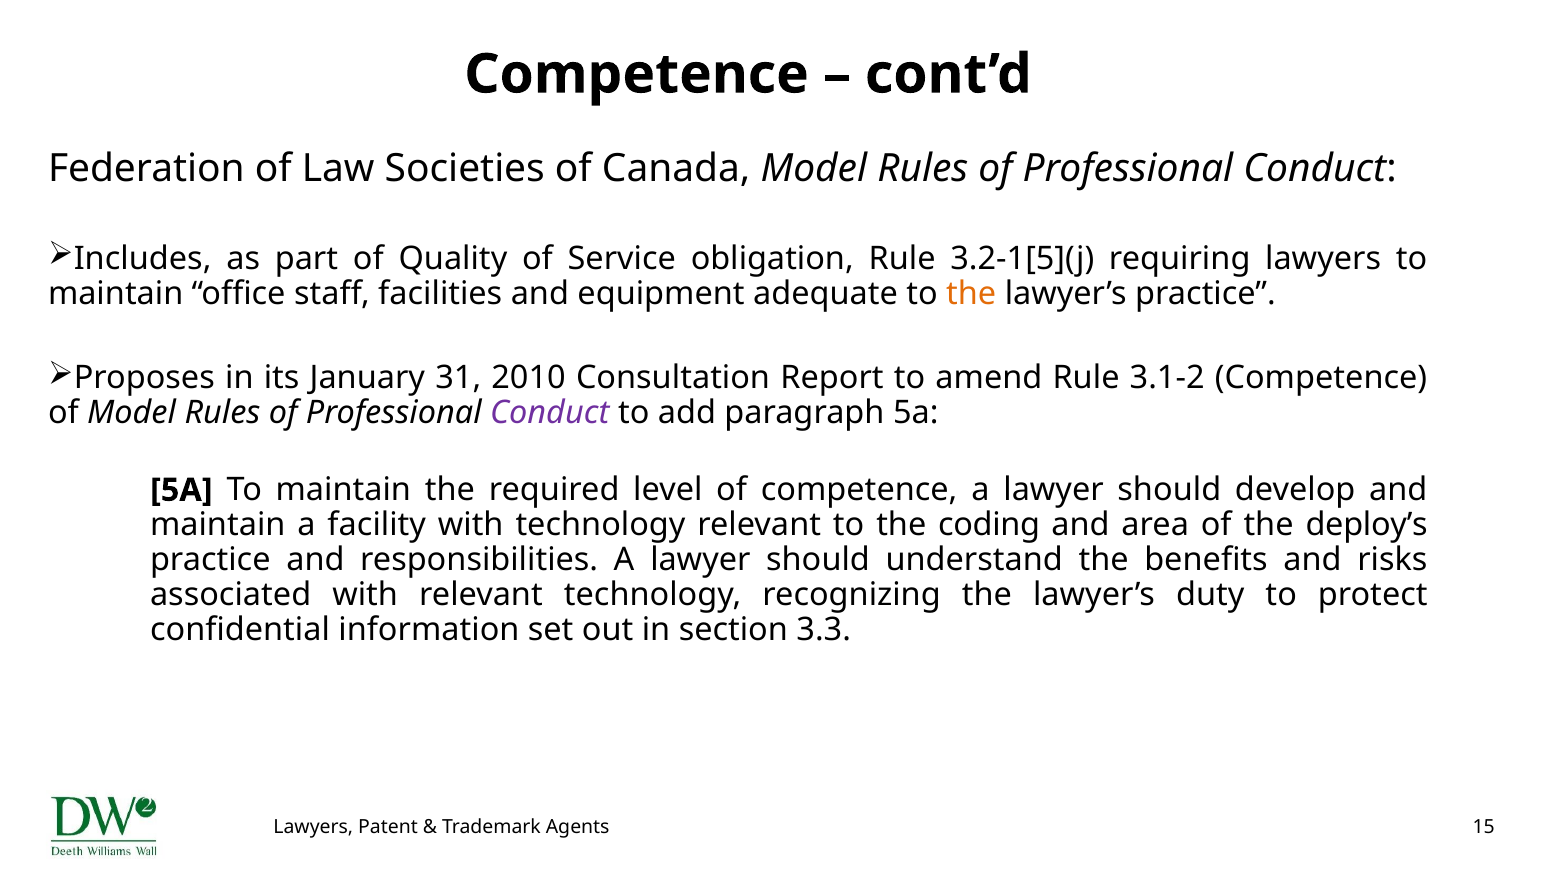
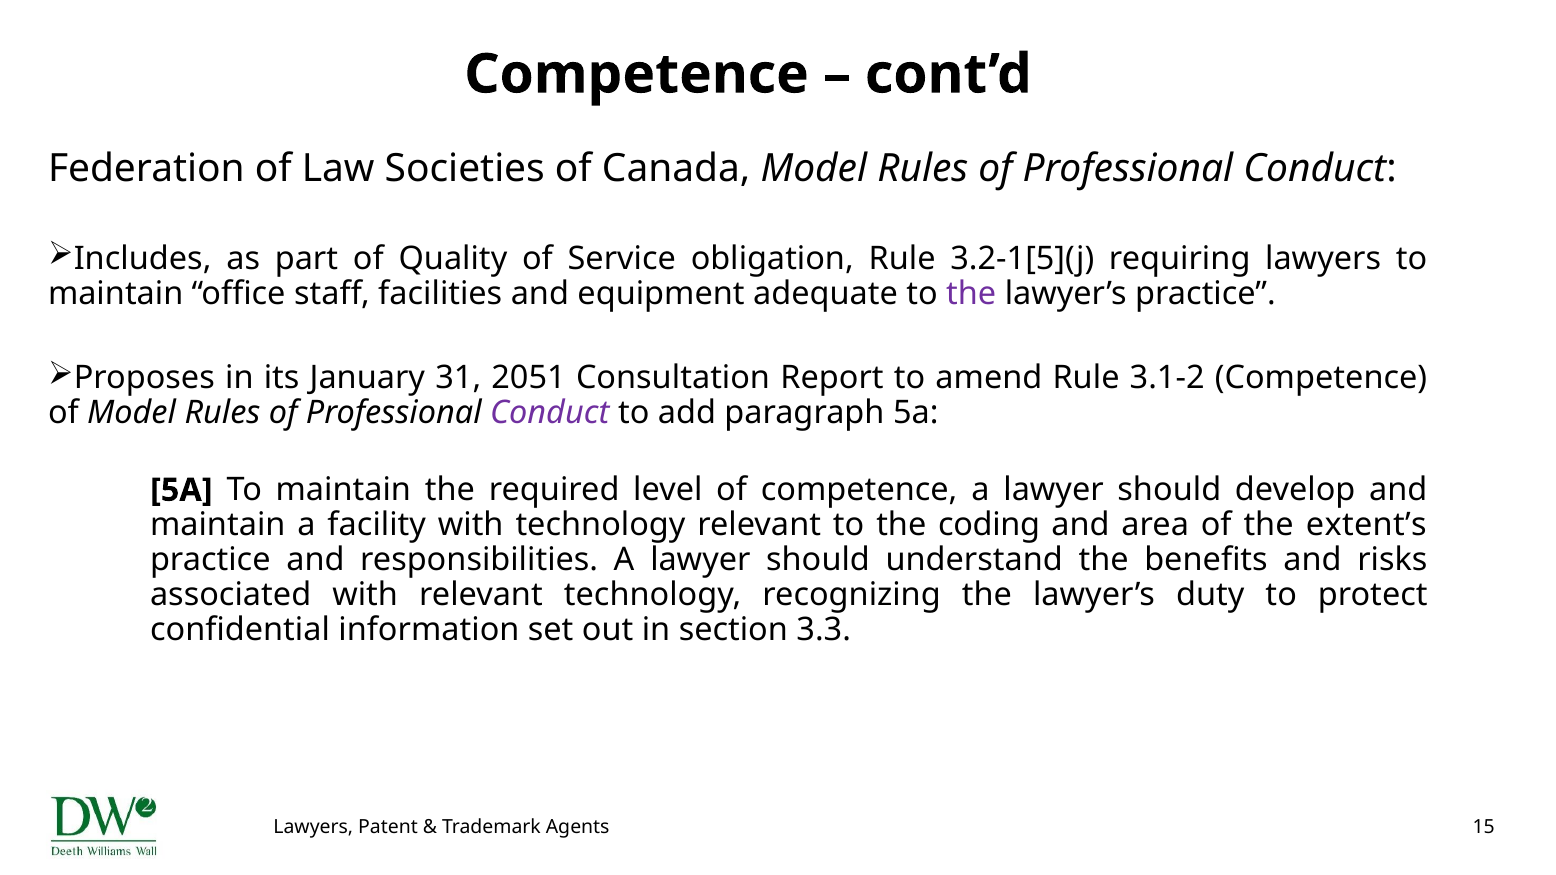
the colour: orange -> purple (971, 293)
2010: 2010 -> 2051 (529, 378)
deploy’s: deploy’s -> extent’s (1366, 525)
